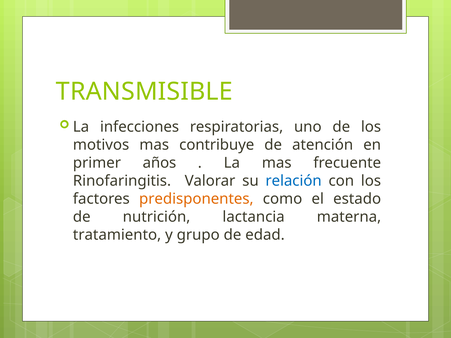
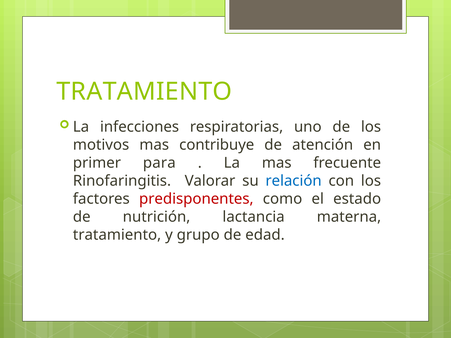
TRANSMISIBLE: TRANSMISIBLE -> TRATAMIENTO (144, 92)
años: años -> para (159, 163)
predisponentes colour: orange -> red (196, 199)
